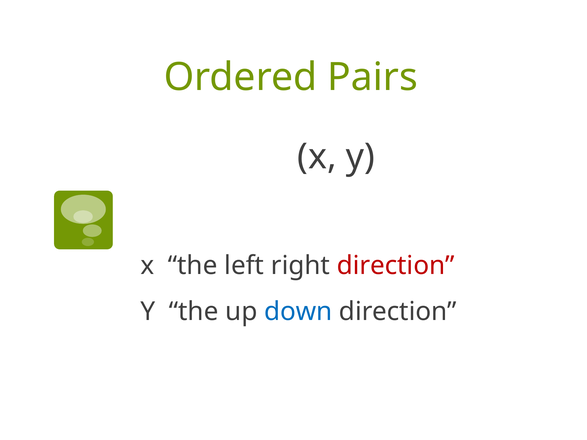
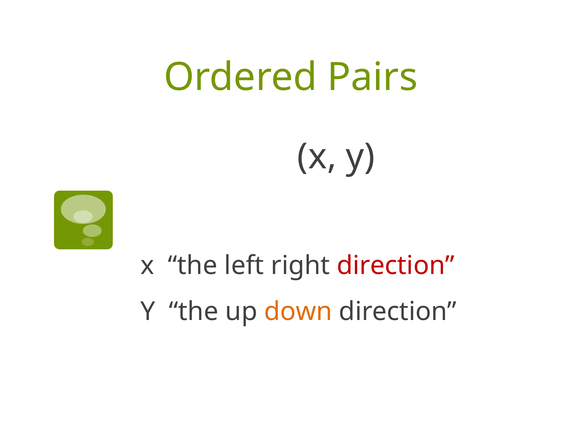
down colour: blue -> orange (298, 312)
